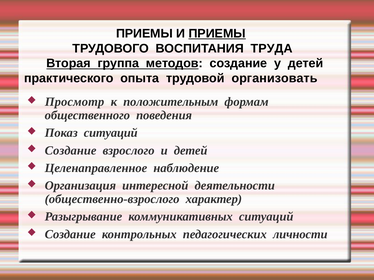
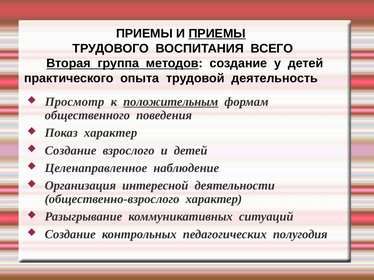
ТРУДА: ТРУДА -> ВСЕГО (272, 49)
организовать: организовать -> деятельность (275, 78)
положительным underline: none -> present (171, 102)
Показ ситуаций: ситуаций -> характер (111, 133)
личности: личности -> полугодия (300, 235)
